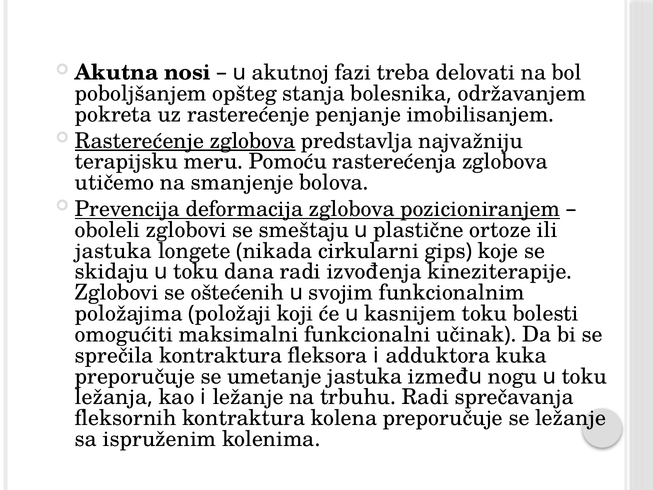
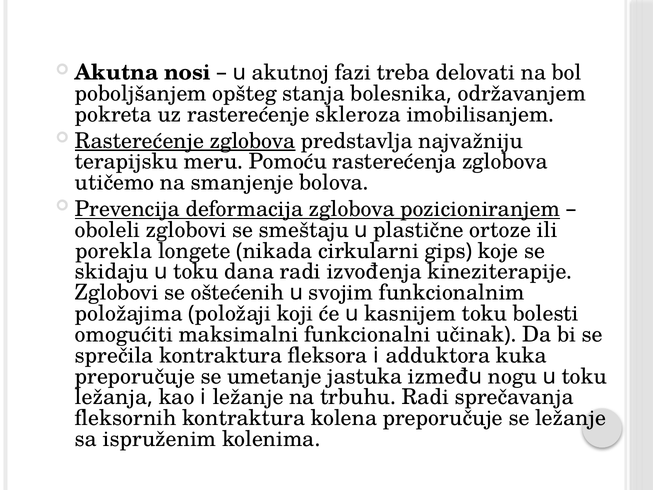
penjanje: penjanje -> skleroza (358, 114)
jastuka: jastuka -> porekla (114, 251)
